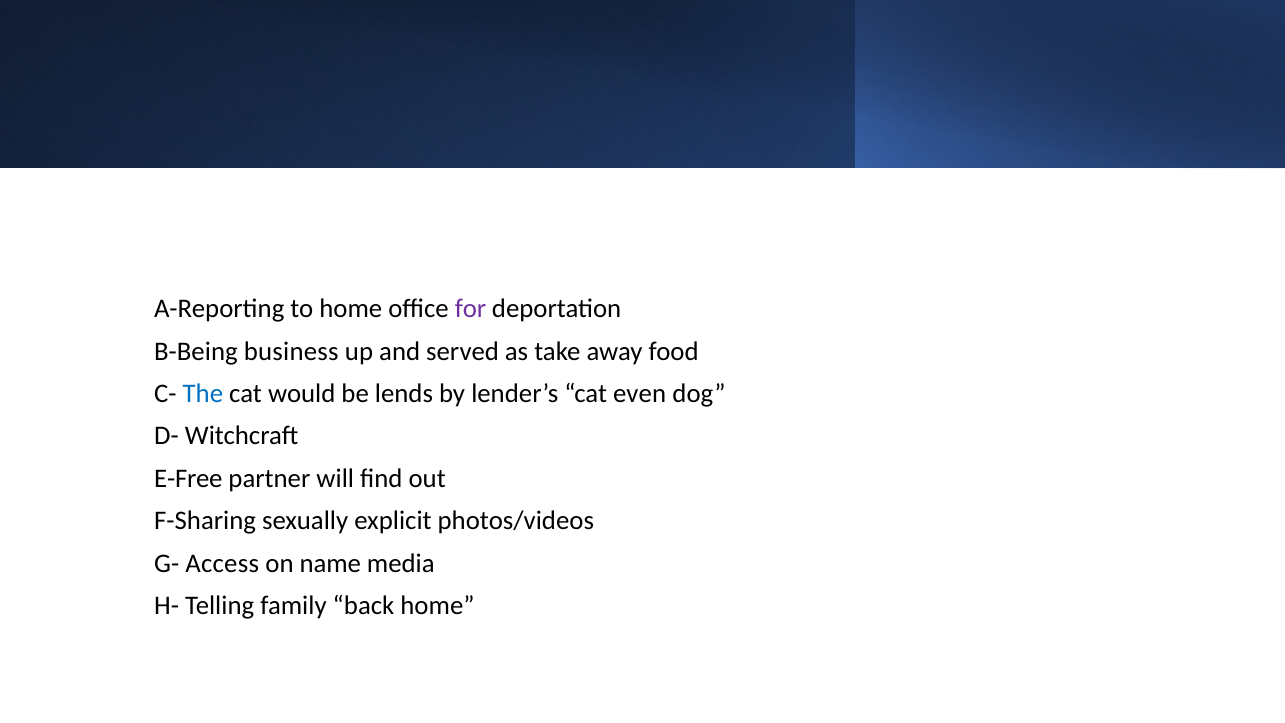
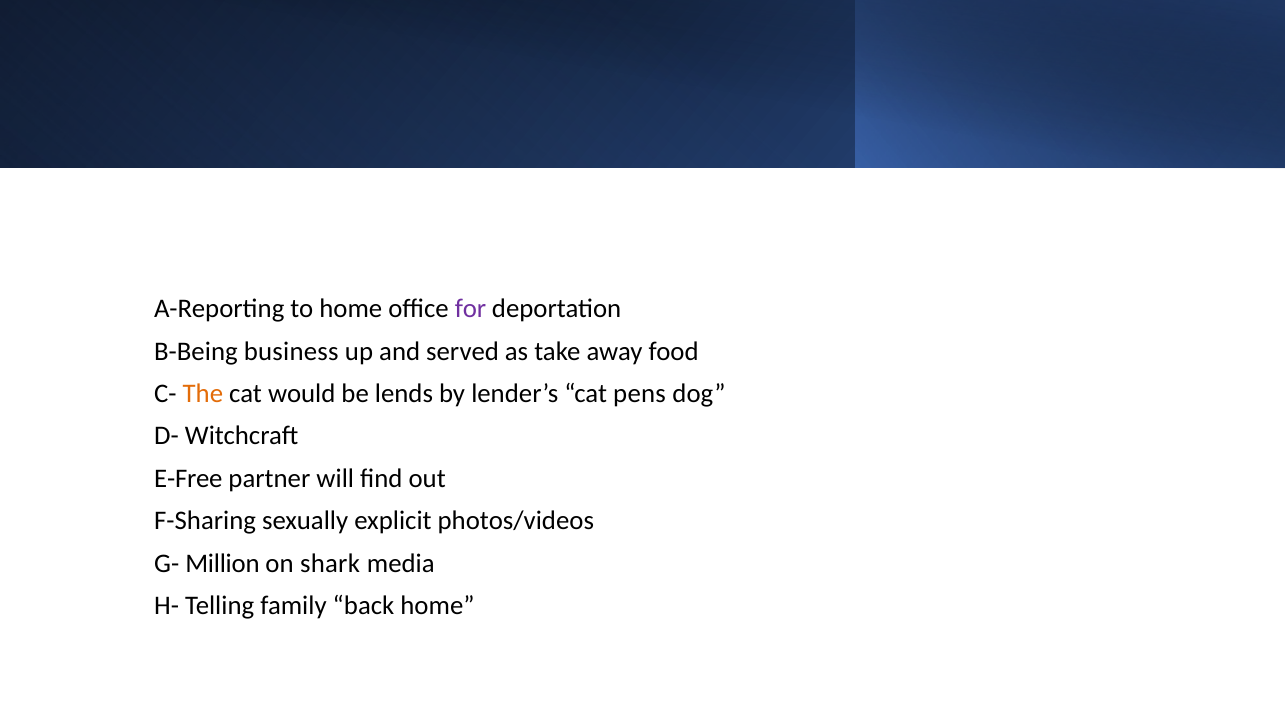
The colour: blue -> orange (203, 394)
even: even -> pens (640, 394)
Access: Access -> Million (222, 563)
name: name -> shark (330, 563)
